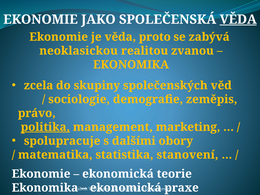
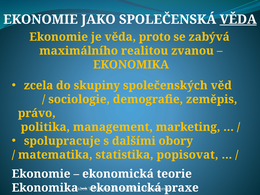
neoklasickou: neoklasickou -> maximálního (79, 51)
politika underline: present -> none (45, 127)
stanovení: stanovení -> popisovat (187, 155)
